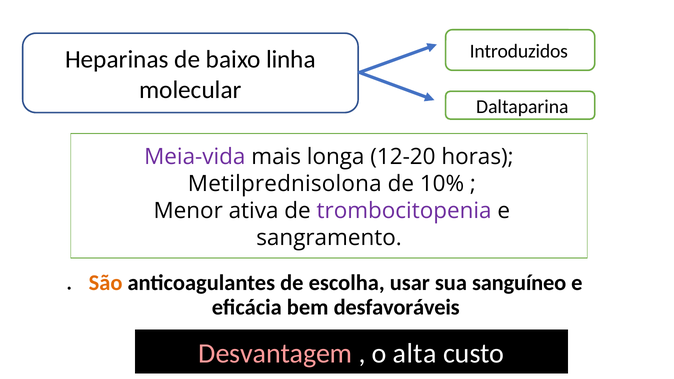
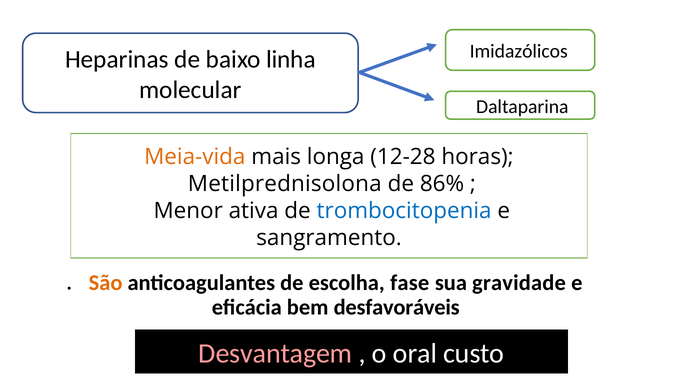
Introduzidos: Introduzidos -> Imidazólicos (519, 51)
Meia-vida colour: purple -> orange (195, 157)
12-20: 12-20 -> 12-28 (403, 157)
10%: 10% -> 86% (442, 184)
trombocitopenia colour: purple -> blue (404, 211)
usar: usar -> fase (410, 283)
sanguíneo: sanguíneo -> gravidade (519, 283)
alta: alta -> oral (415, 354)
